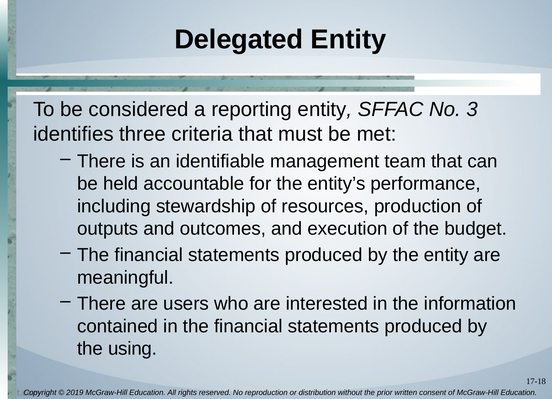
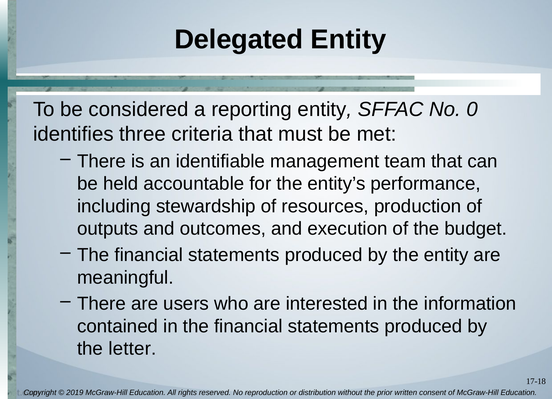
3: 3 -> 0 (472, 109)
using: using -> letter (132, 348)
